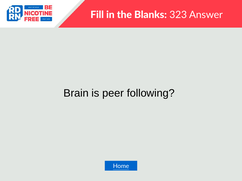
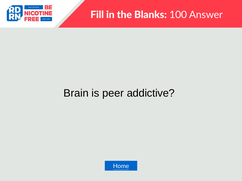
323: 323 -> 100 (178, 15)
following: following -> addictive (151, 93)
